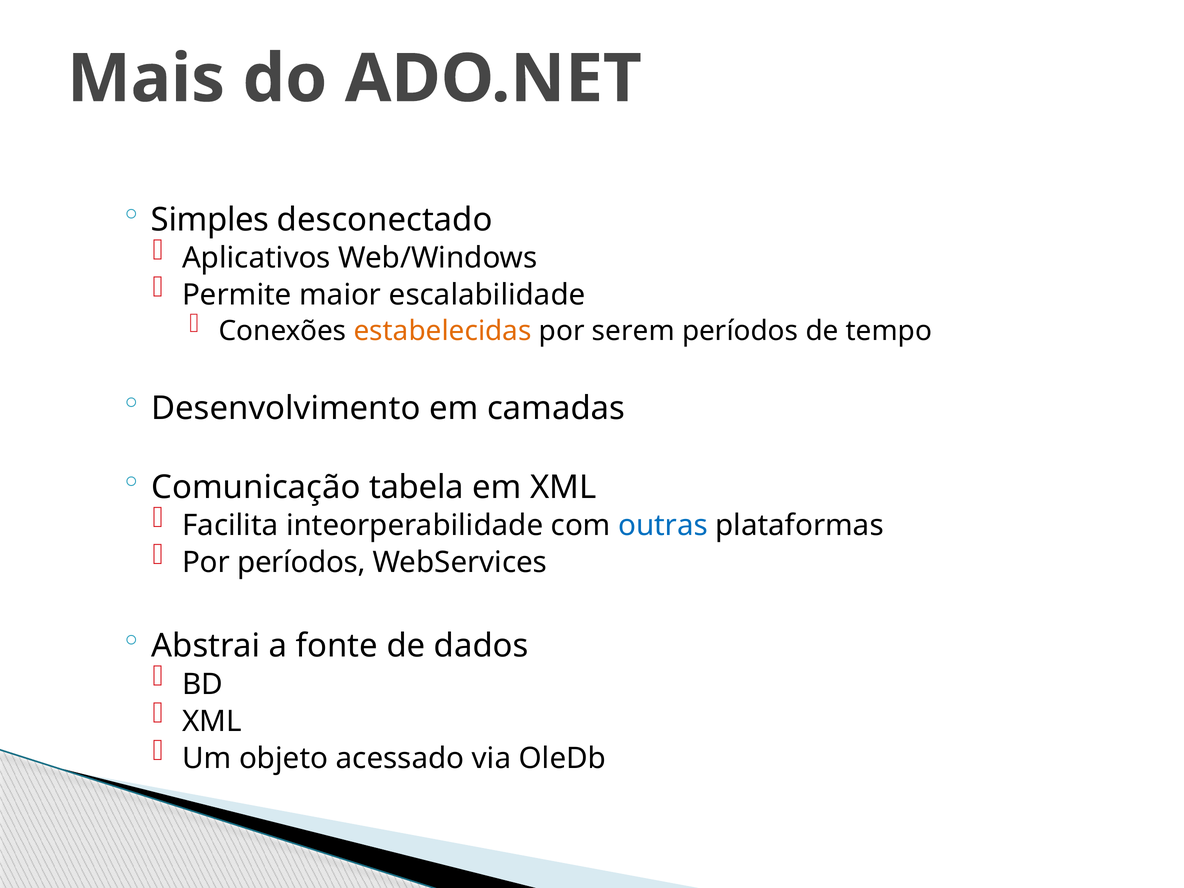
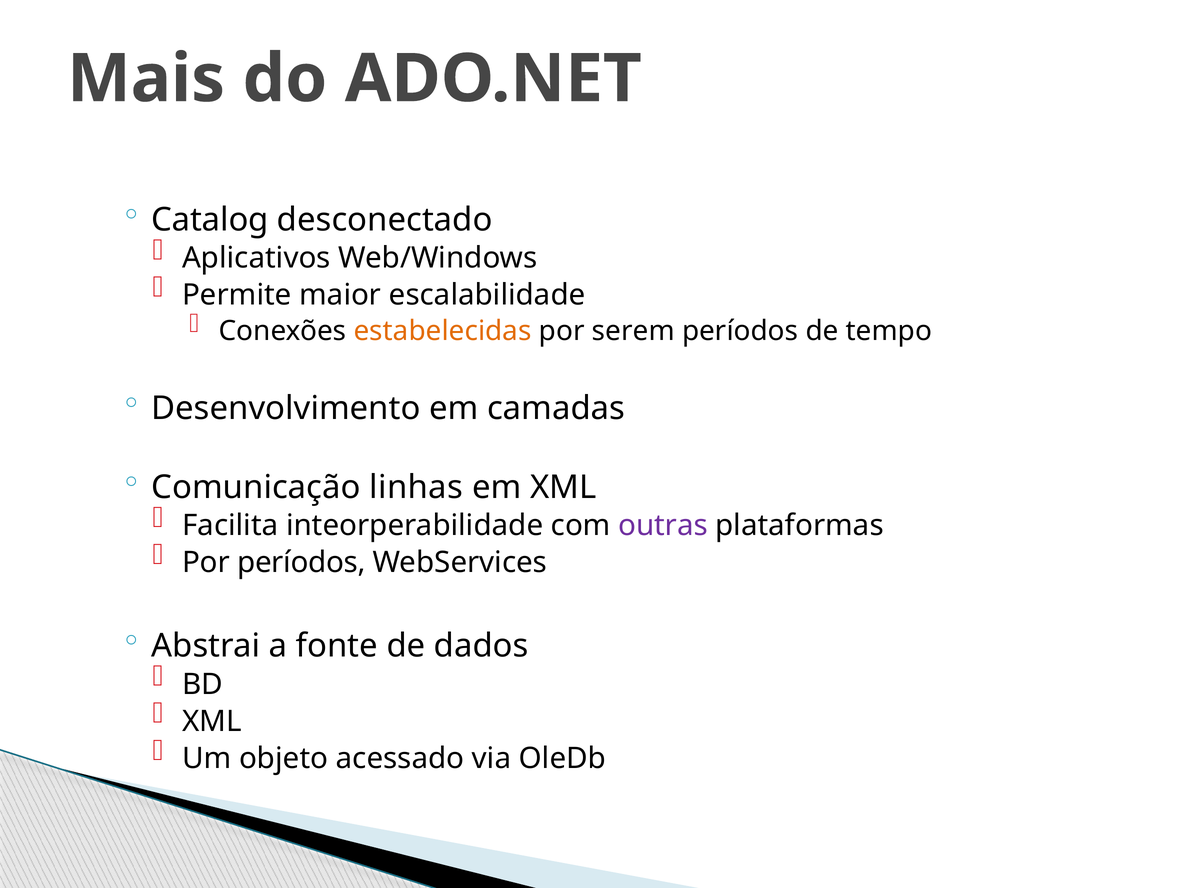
Simples: Simples -> Catalog (210, 220)
tabela: tabela -> linhas (416, 487)
outras colour: blue -> purple (663, 526)
